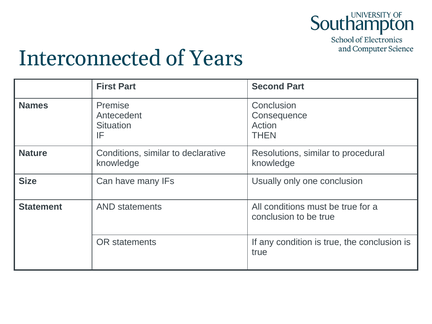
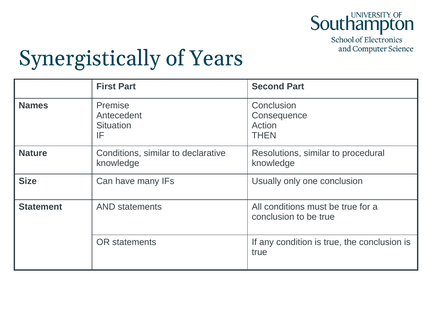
Interconnected: Interconnected -> Synergistically (90, 58)
